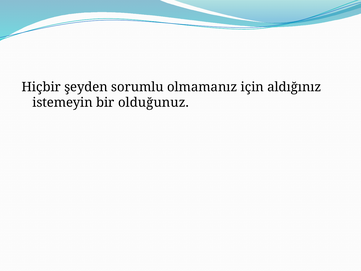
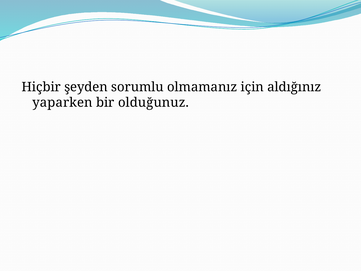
istemeyin: istemeyin -> yaparken (62, 103)
